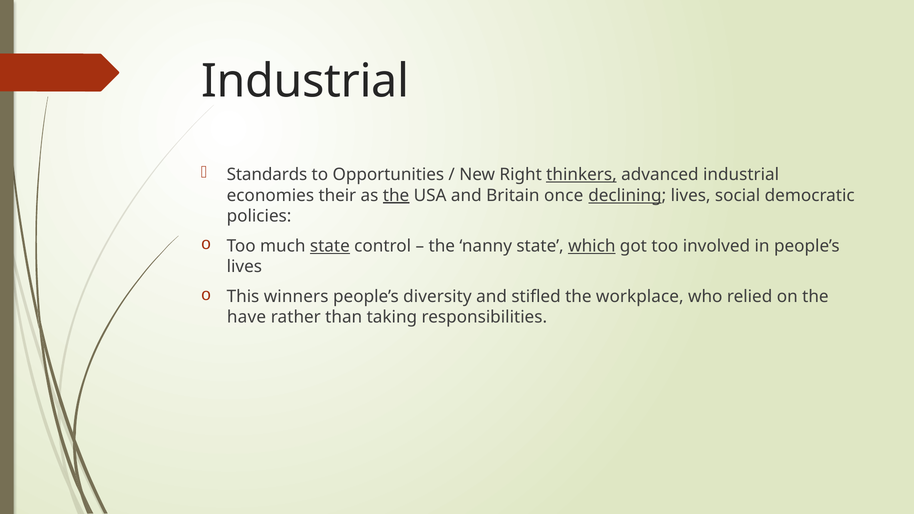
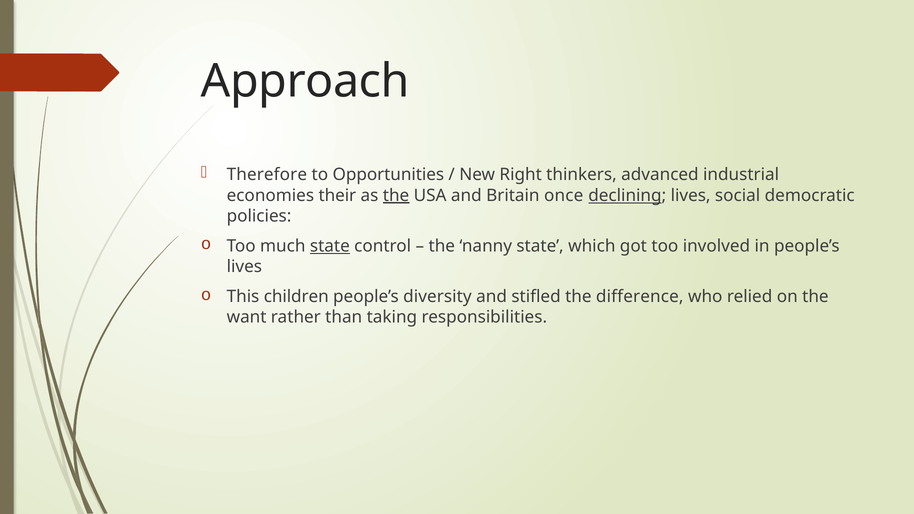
Industrial: Industrial -> Approach (305, 81)
Standards: Standards -> Therefore (267, 175)
thinkers underline: present -> none (581, 175)
which underline: present -> none (592, 246)
winners: winners -> children (296, 297)
workplace: workplace -> difference (640, 297)
have: have -> want (247, 317)
